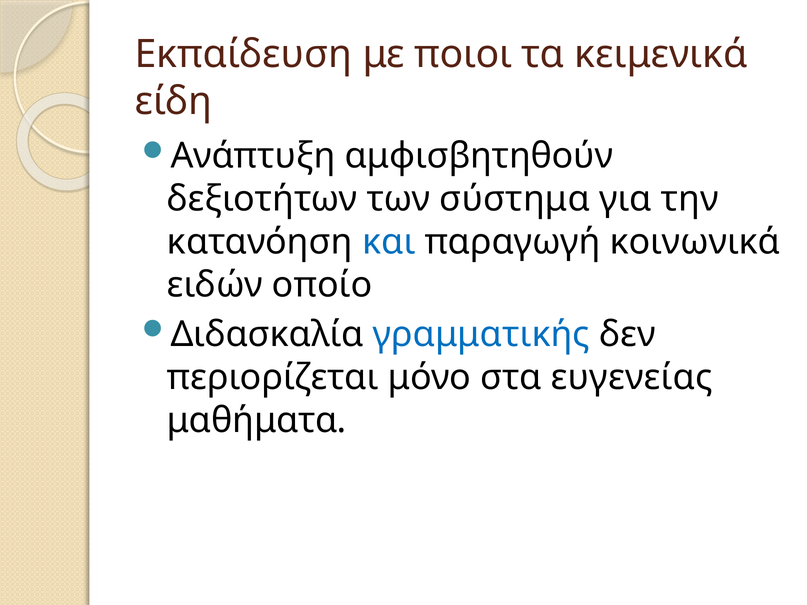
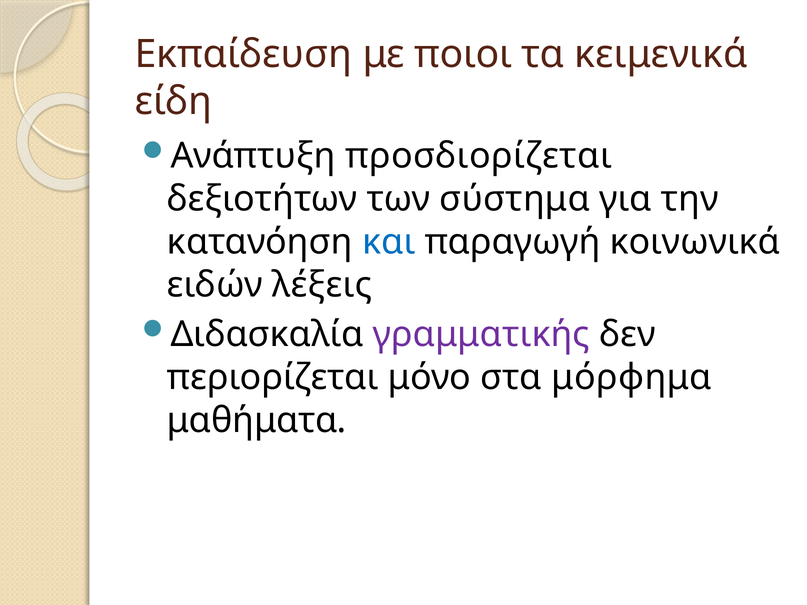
αμφισβητηθούν: αμφισβητηθούν -> προσδιορίζεται (479, 156)
οποίο: οποίο -> λέξεις (322, 285)
γραμματικής colour: blue -> purple (481, 335)
ευγενείας: ευγενείας -> μόρφημα (632, 378)
